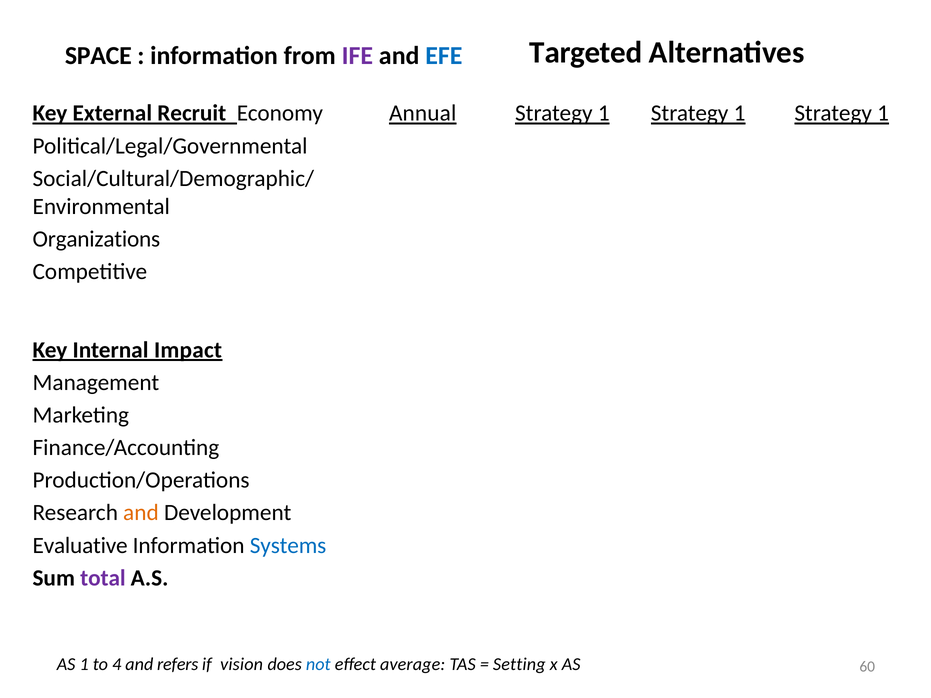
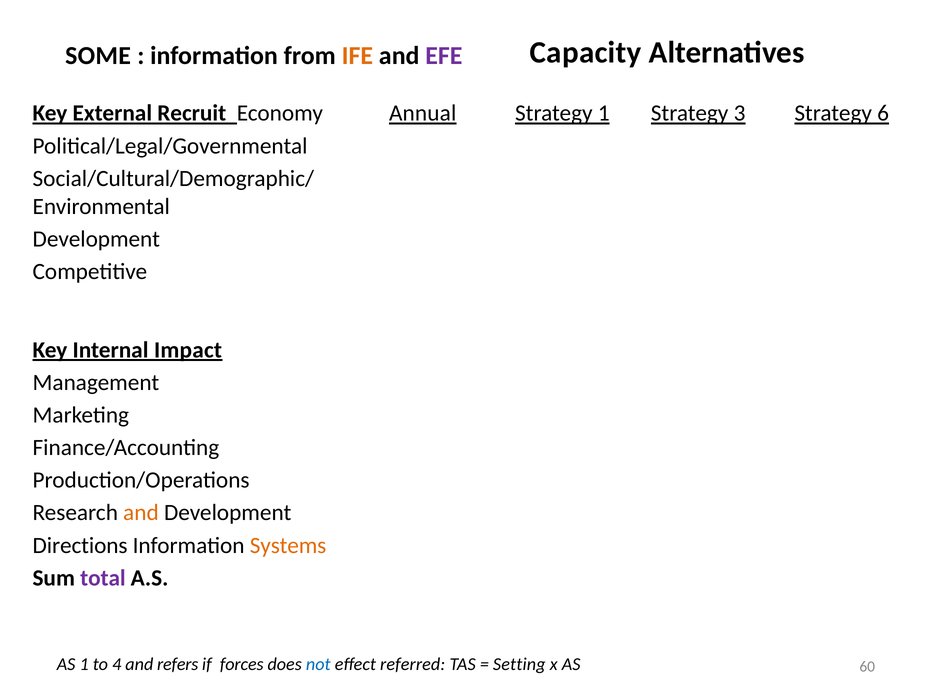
Targeted: Targeted -> Capacity (586, 53)
SPACE: SPACE -> SOME (98, 56)
IFE colour: purple -> orange (357, 56)
EFE colour: blue -> purple (444, 56)
1: 1 -> 3 (740, 113)
1: 1 -> 6 (883, 113)
Organizations: Organizations -> Development (96, 239)
Evaluative: Evaluative -> Directions (80, 546)
Systems colour: blue -> orange (288, 546)
vision: vision -> forces (242, 665)
average: average -> referred (413, 665)
